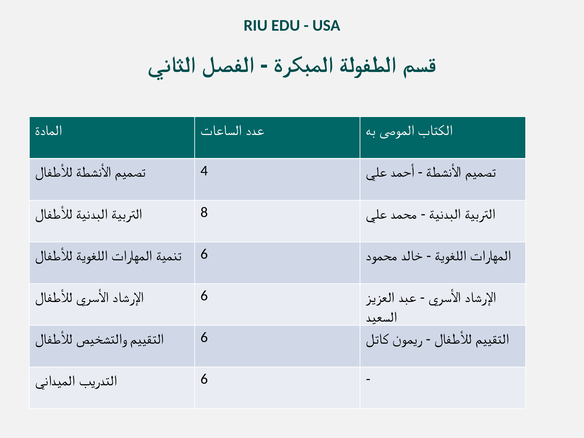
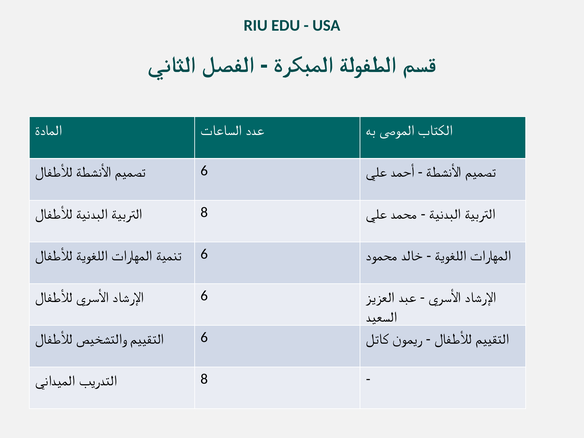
4: 4 -> 6 (204, 171)
6: 6 -> 8 (204, 379)
